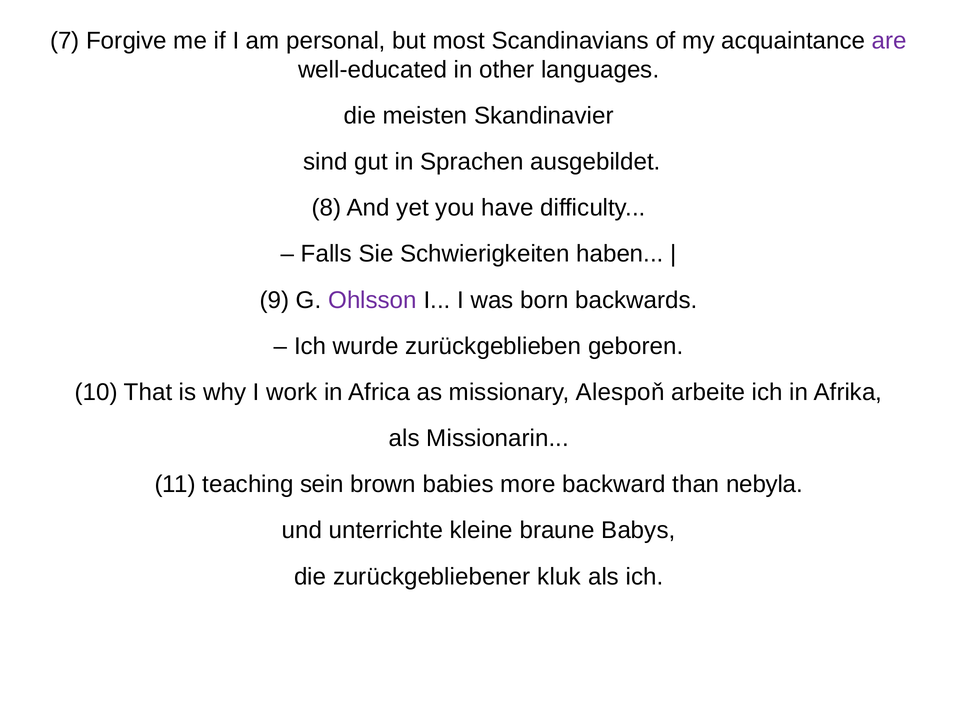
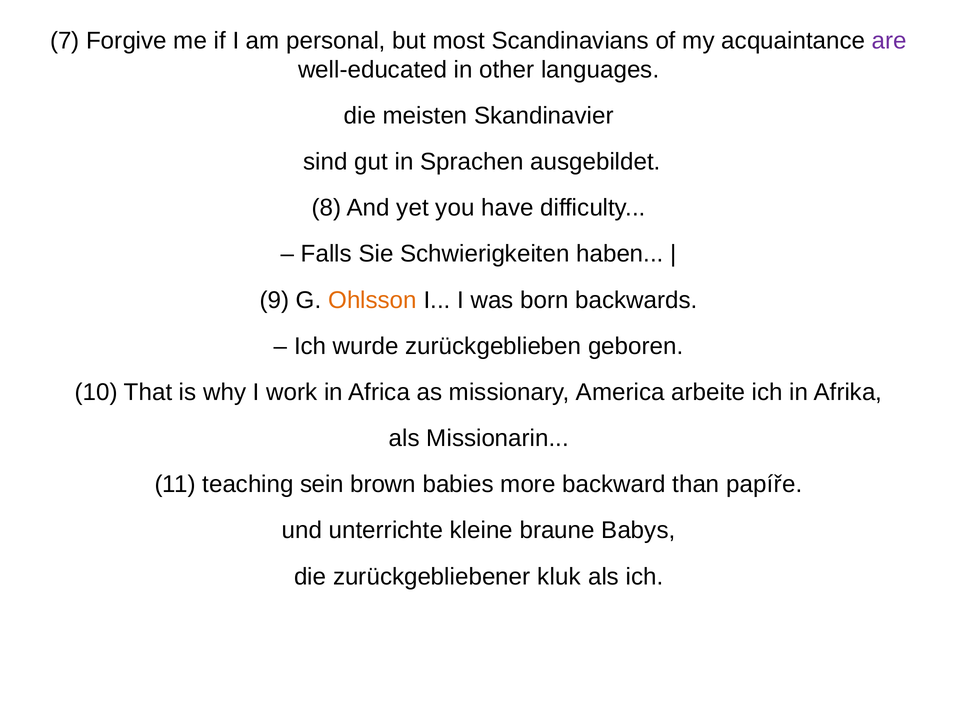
Ohlsson colour: purple -> orange (373, 300)
Alespoň: Alespoň -> America (620, 392)
nebyla: nebyla -> papíře (764, 484)
